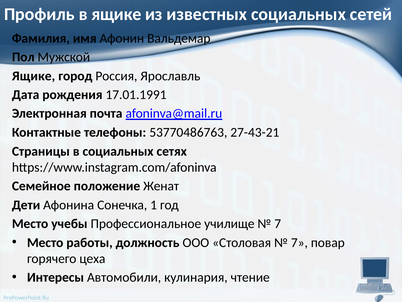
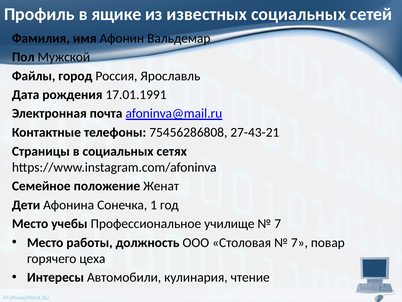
Ящике: Ящике -> Файлы (34, 76)
53770486763: 53770486763 -> 75456286808 (188, 132)
